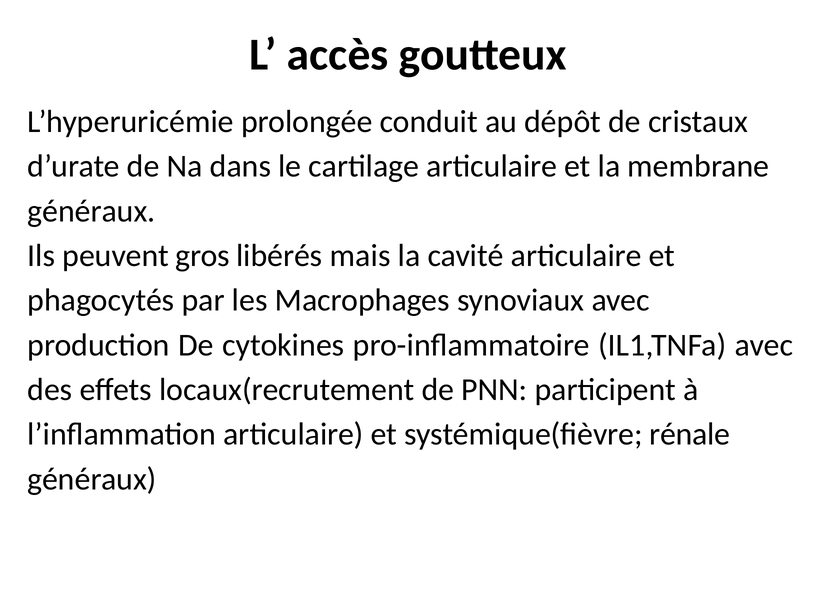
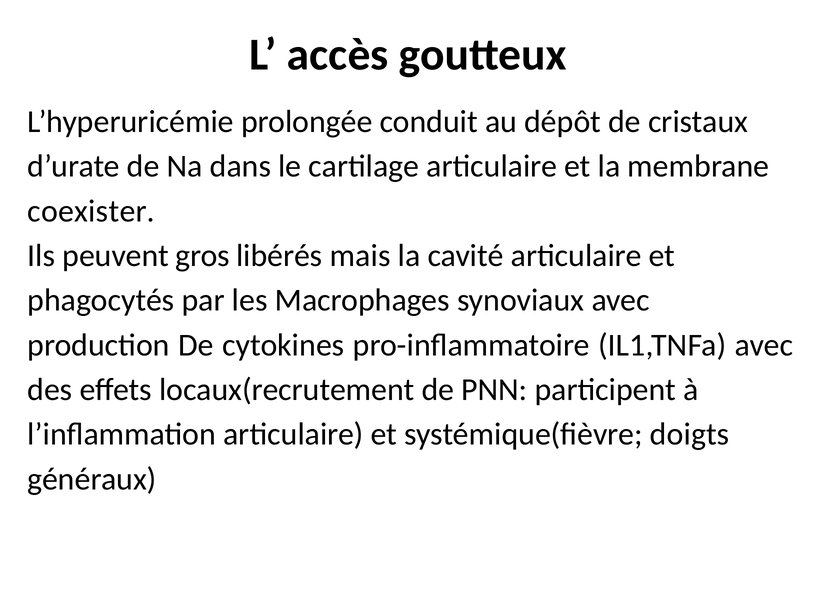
généraux: généraux -> coexister (91, 211)
rénale: rénale -> doigts (690, 434)
